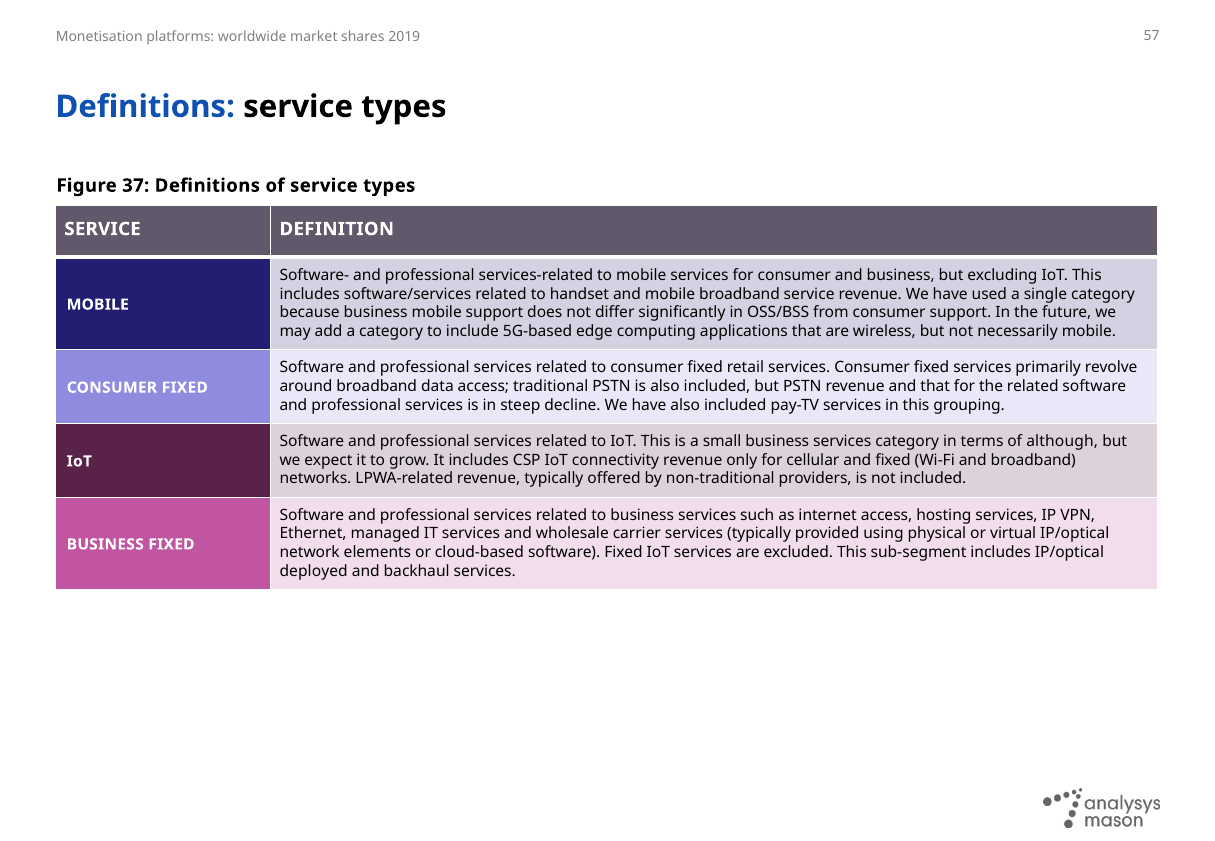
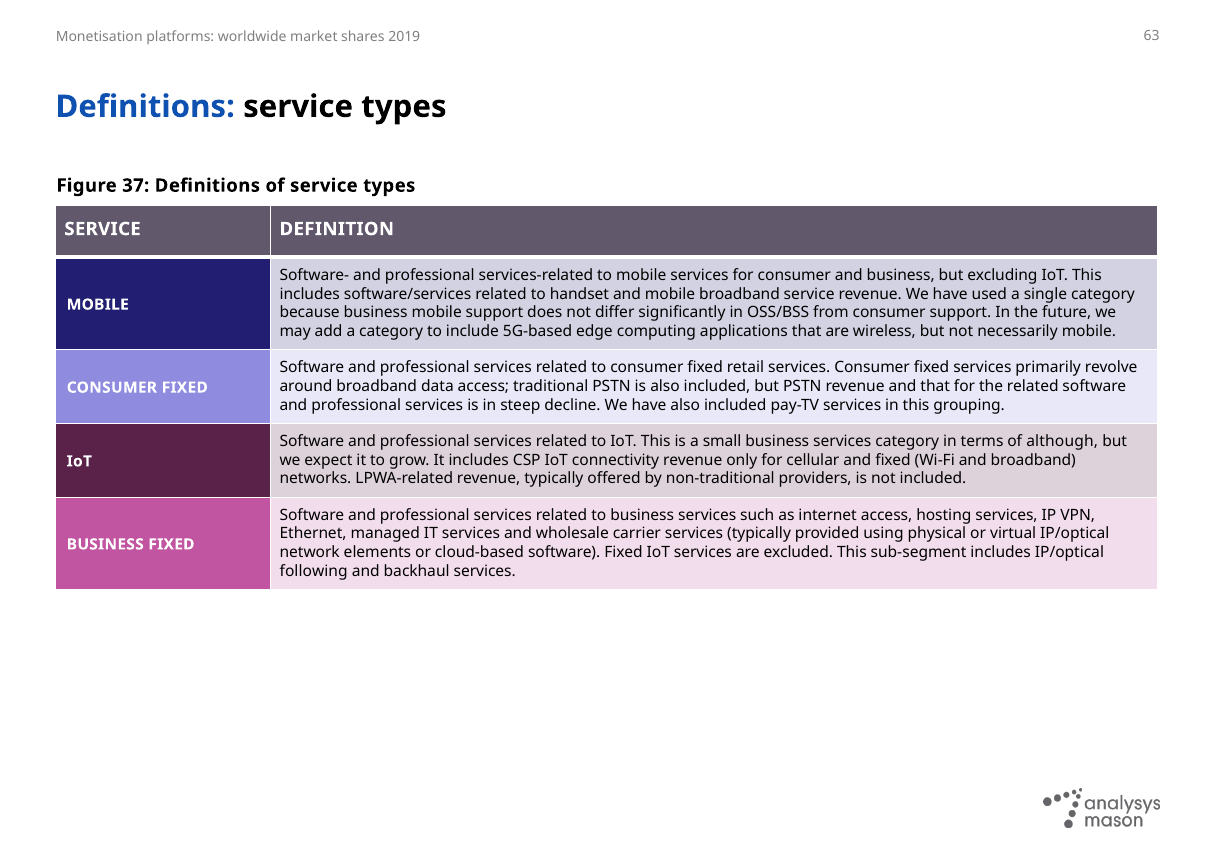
57: 57 -> 63 (1152, 36)
deployed: deployed -> following (314, 571)
